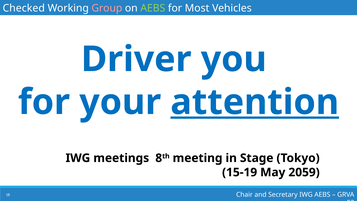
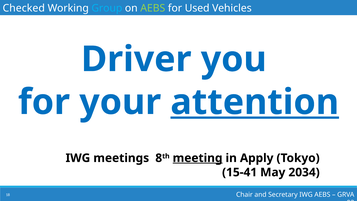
Group colour: pink -> light blue (107, 8)
Most: Most -> Used (197, 8)
meeting underline: none -> present (198, 158)
Stage: Stage -> Apply (257, 158)
15-19: 15-19 -> 15-41 (240, 172)
2059: 2059 -> 2034 (304, 172)
